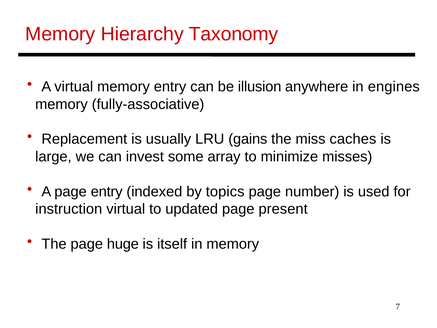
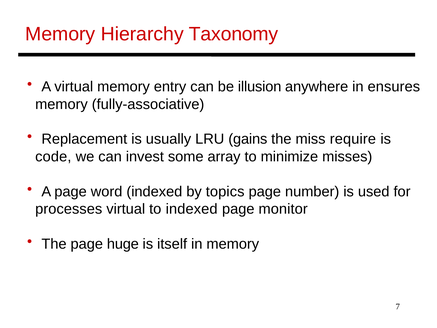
engines: engines -> ensures (394, 87)
caches: caches -> require (353, 139)
large: large -> code (53, 157)
page entry: entry -> word (107, 192)
instruction: instruction -> processes (69, 209)
to updated: updated -> indexed (192, 209)
present: present -> monitor (283, 209)
